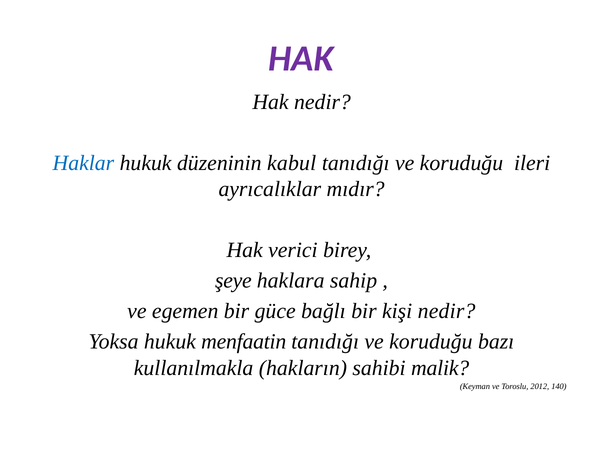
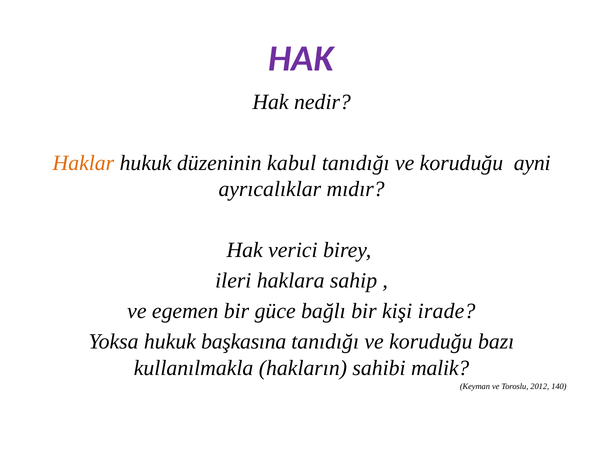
Haklar colour: blue -> orange (83, 163)
ileri: ileri -> ayni (532, 163)
şeye: şeye -> ileri (233, 280)
kişi nedir: nedir -> irade (447, 311)
menfaatin: menfaatin -> başkasına (244, 341)
